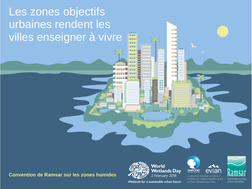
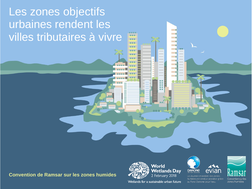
enseigner: enseigner -> tributaires (61, 37)
